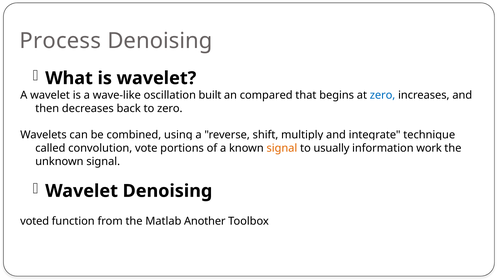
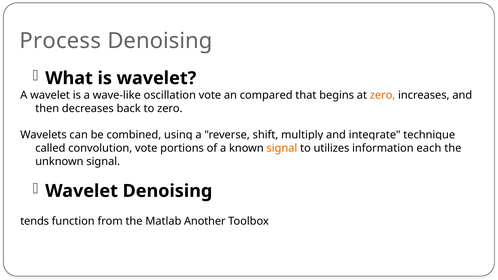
built: built -> vote (210, 95)
zero colour: blue -> orange (383, 95)
usually: usually -> utilizes (331, 148)
work: work -> each (429, 148)
voted: voted -> tends (35, 221)
